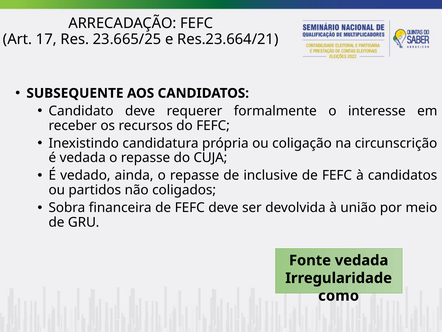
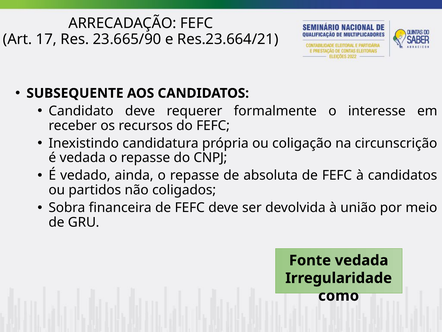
23.665/25: 23.665/25 -> 23.665/90 (127, 39)
CUJA: CUJA -> CNPJ (210, 158)
inclusive: inclusive -> absoluta (271, 175)
